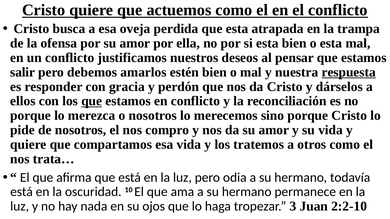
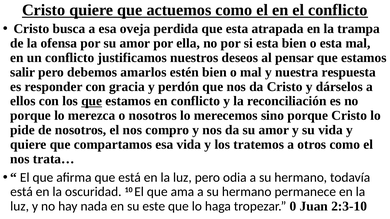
respuesta underline: present -> none (349, 72)
ojos: ojos -> este (154, 207)
3: 3 -> 0 (293, 207)
2:2-10: 2:2-10 -> 2:3-10 (349, 207)
